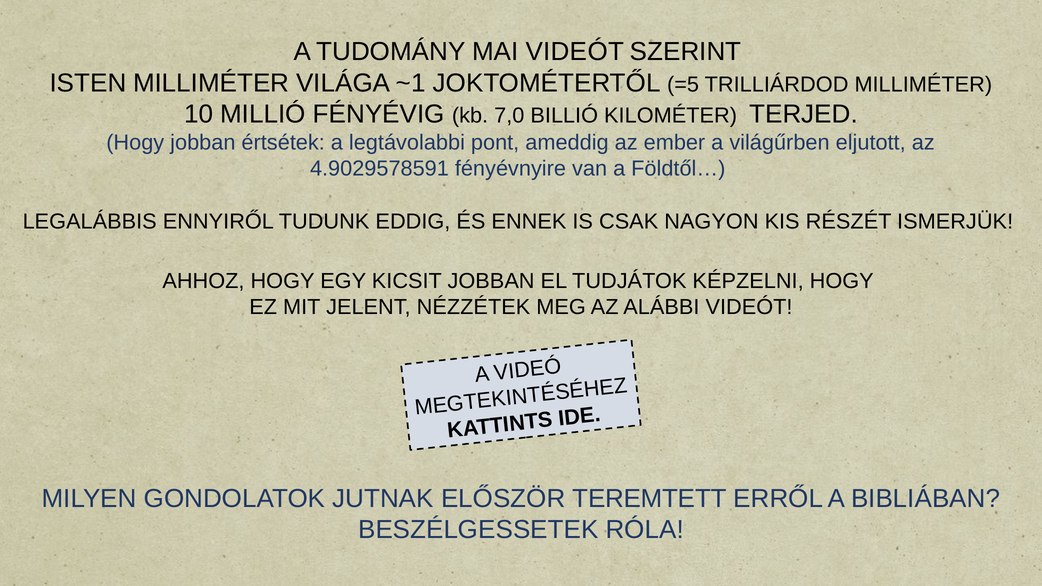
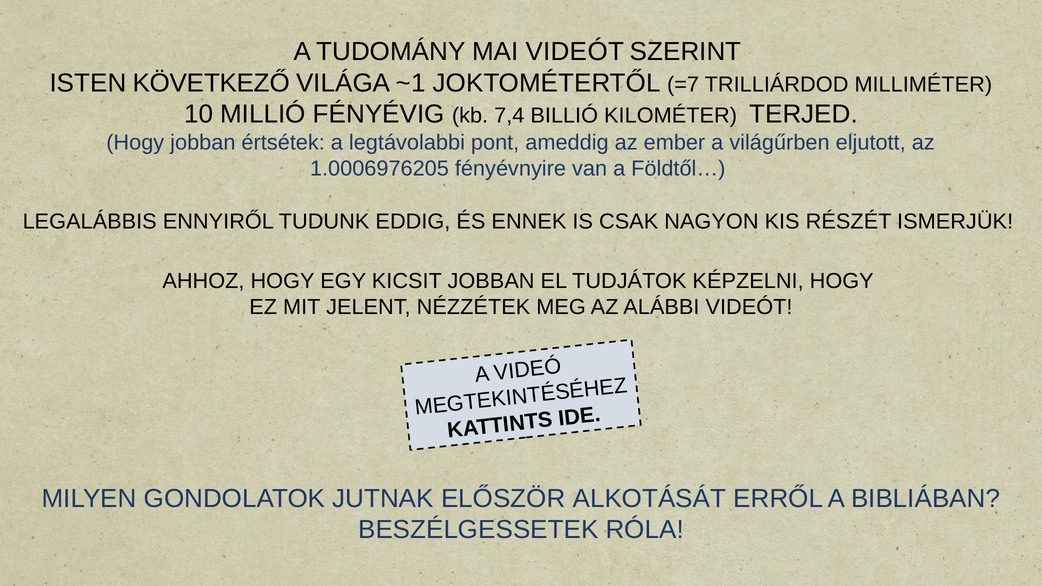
ISTEN MILLIMÉTER: MILLIMÉTER -> KÖVETKEZŐ (211, 83)
=5: =5 -> =7 (683, 85)
7,0: 7,0 -> 7,4 (509, 116)
4.9029578591: 4.9029578591 -> 1.0006976205 (379, 169)
TEREMTETT: TEREMTETT -> ALKOTÁSÁT (649, 499)
